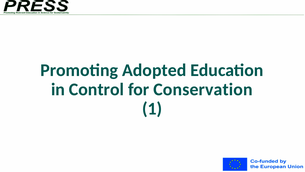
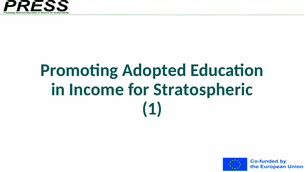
Control: Control -> Income (96, 89)
Conservation: Conservation -> Stratospheric (203, 89)
